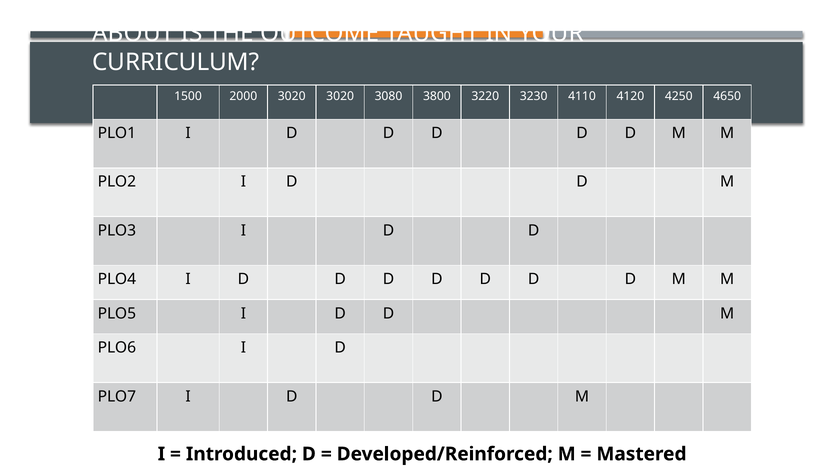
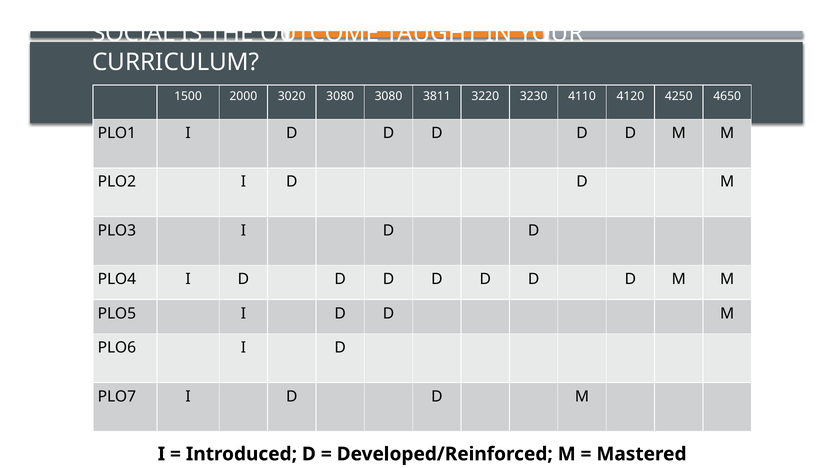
ABOUT: ABOUT -> SOCIAL (134, 33)
3020 3020: 3020 -> 3080 (340, 96)
3800: 3800 -> 3811 (437, 96)
